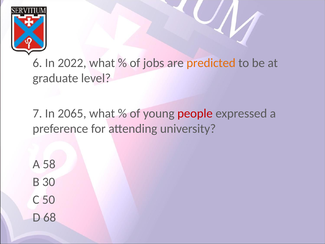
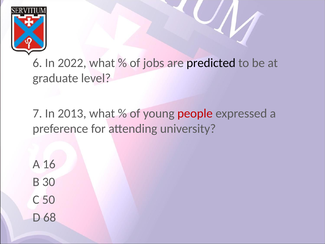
predicted colour: orange -> black (211, 63)
2065: 2065 -> 2013 (72, 113)
58: 58 -> 16 (49, 164)
